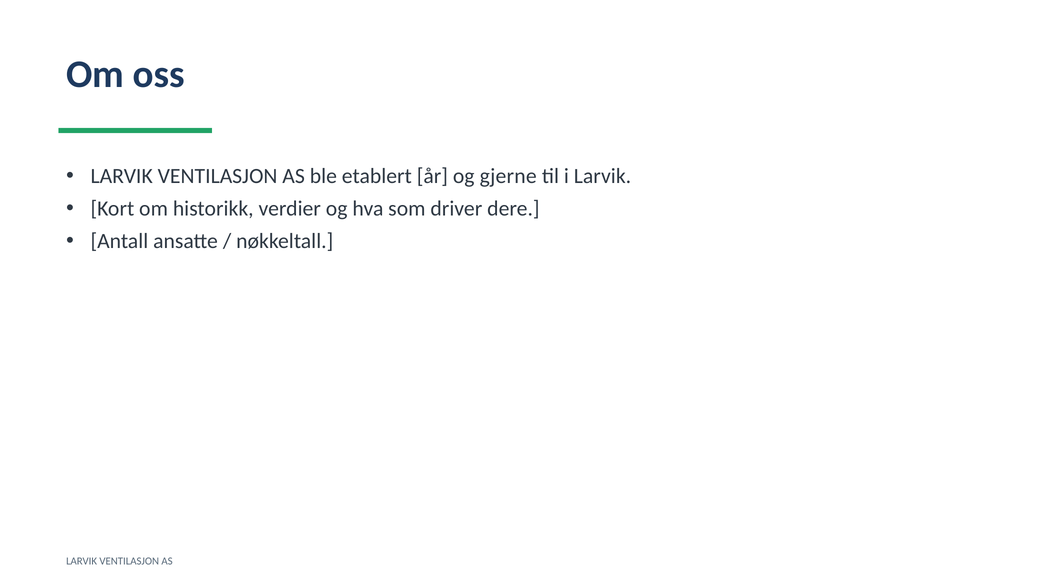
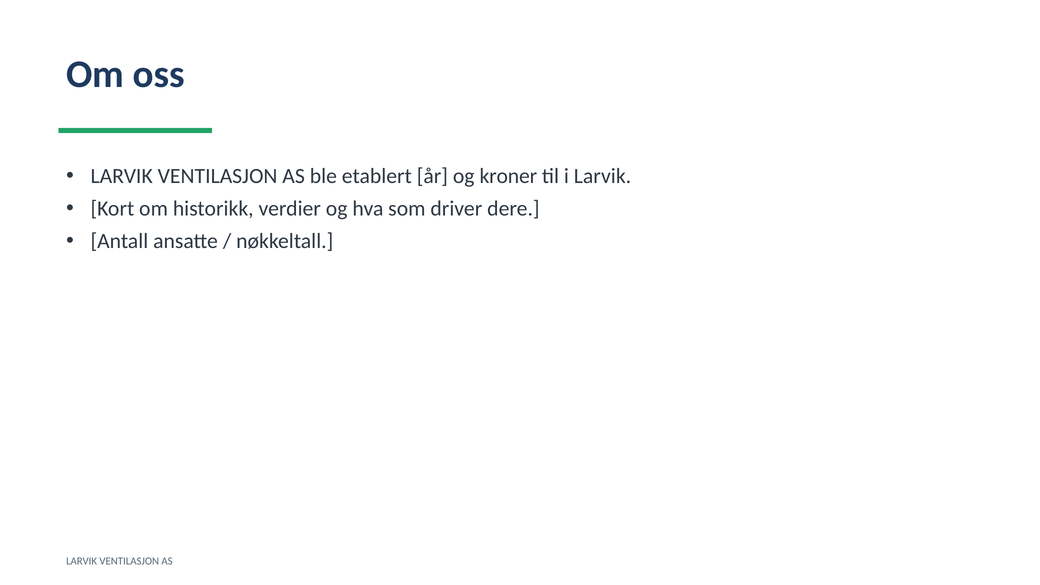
gjerne: gjerne -> kroner (508, 176)
